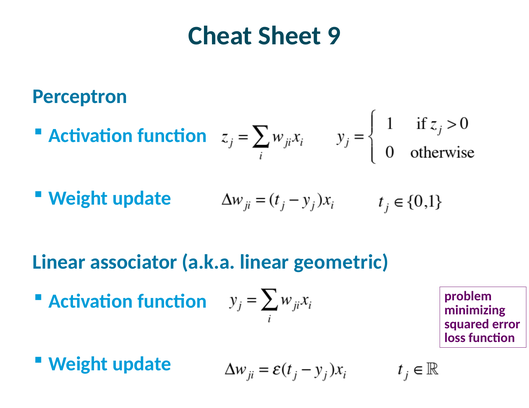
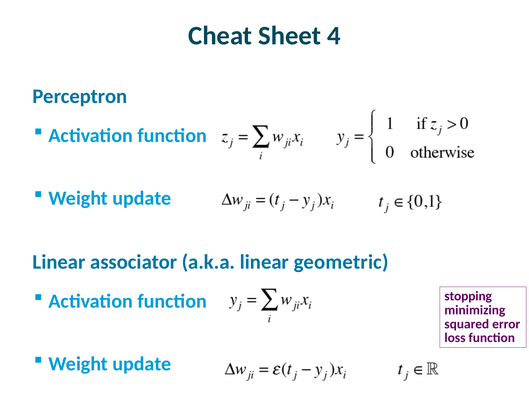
9: 9 -> 4 (334, 36)
problem: problem -> stopping (468, 297)
